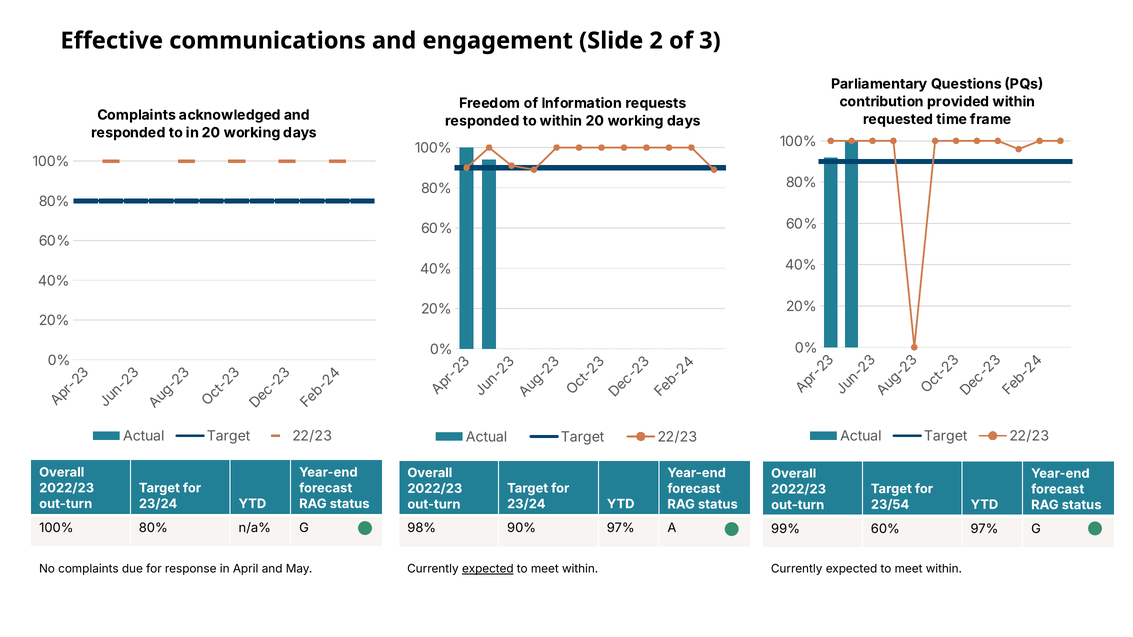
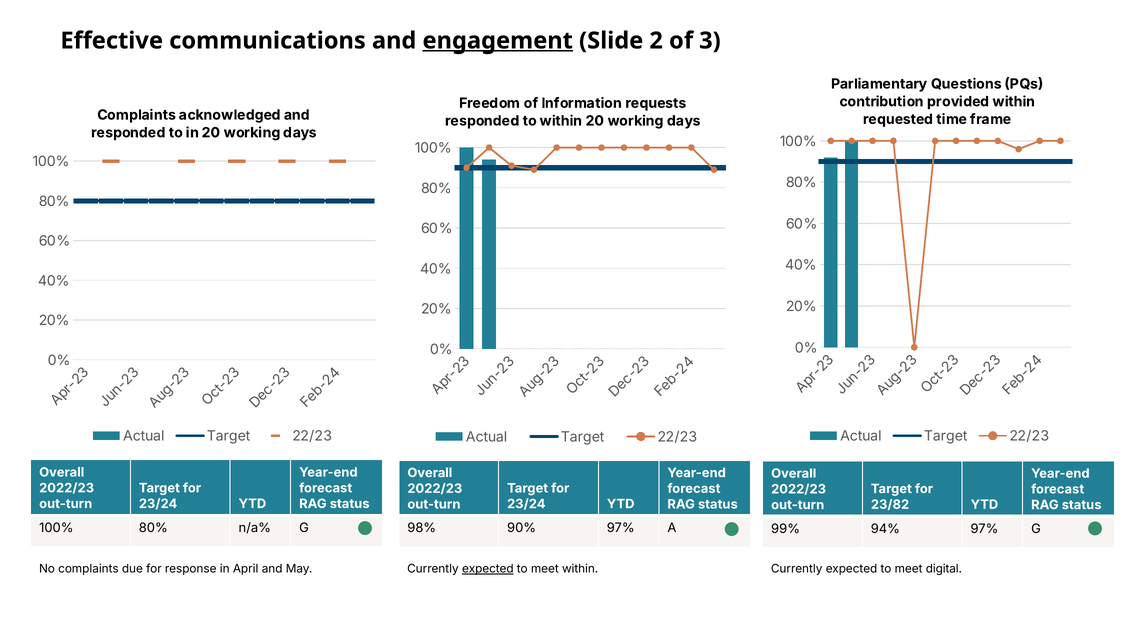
engagement underline: none -> present (498, 41)
23/54: 23/54 -> 23/82 (890, 505)
99% 60%: 60% -> 94% (885, 529)
within: within -> digital (944, 569)
